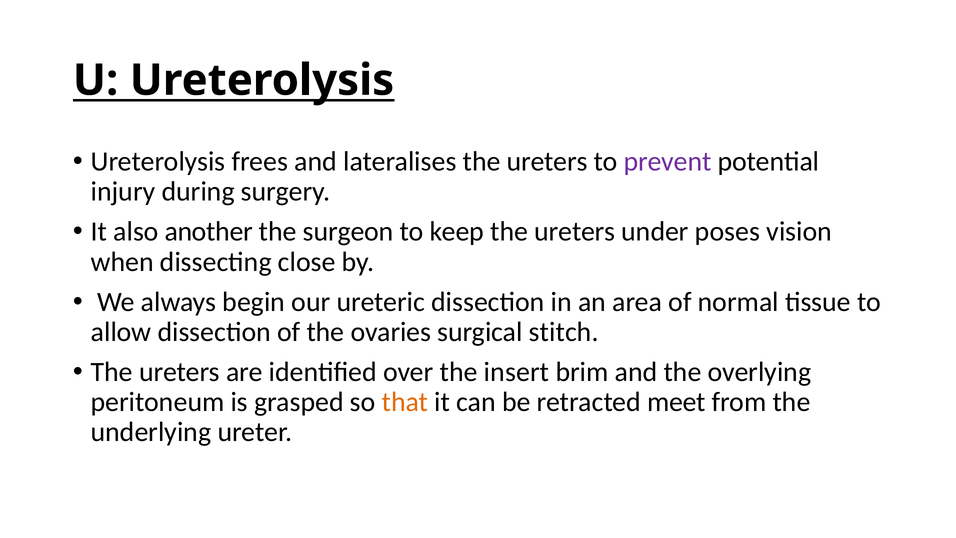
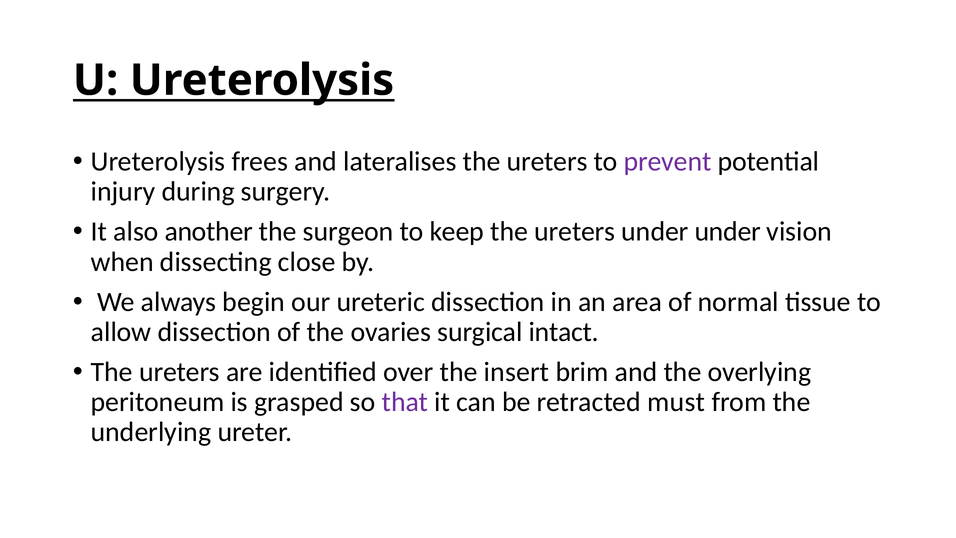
under poses: poses -> under (728, 232)
stitch: stitch -> intact (564, 332)
that colour: orange -> purple (405, 402)
meet: meet -> must (676, 402)
